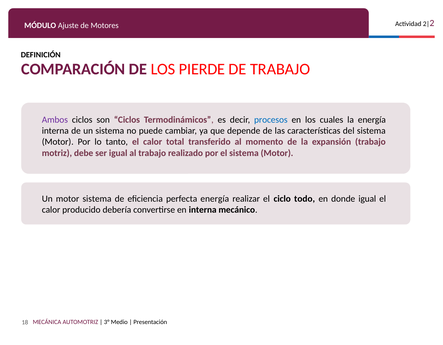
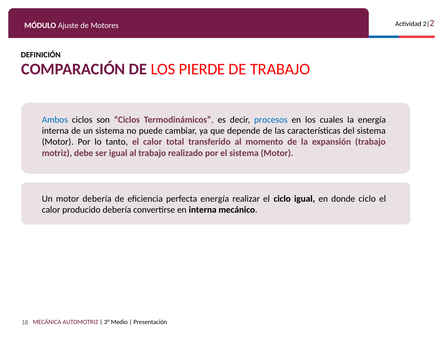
Ambos colour: purple -> blue (55, 120)
motor sistema: sistema -> debería (97, 199)
ciclo todo: todo -> igual (305, 199)
donde igual: igual -> ciclo (367, 199)
